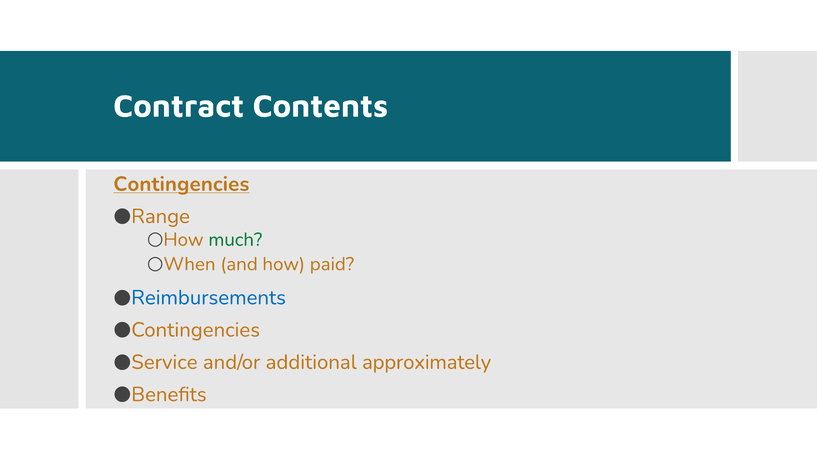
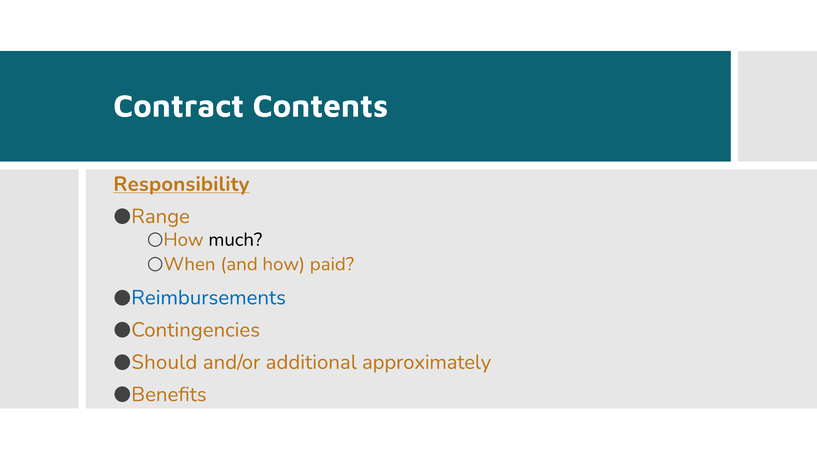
Contingencies: Contingencies -> Responsibility (181, 184)
much colour: green -> black (235, 239)
Service: Service -> Should (164, 362)
